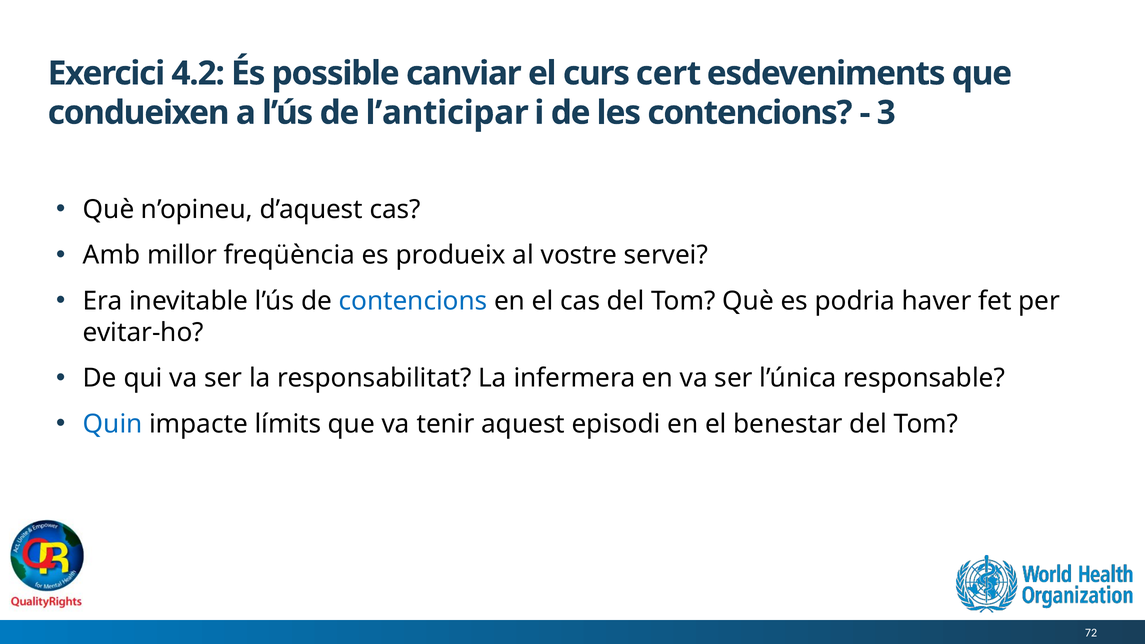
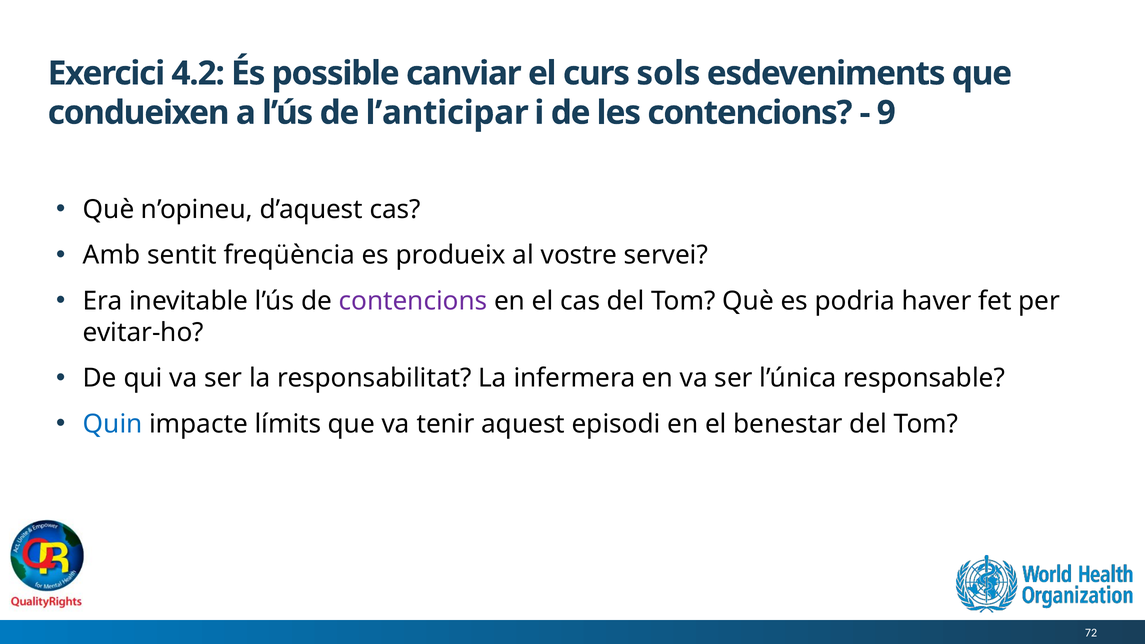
cert: cert -> sols (668, 73)
3: 3 -> 9 (886, 113)
millor: millor -> sentit (182, 255)
contencions colour: blue -> purple (413, 301)
